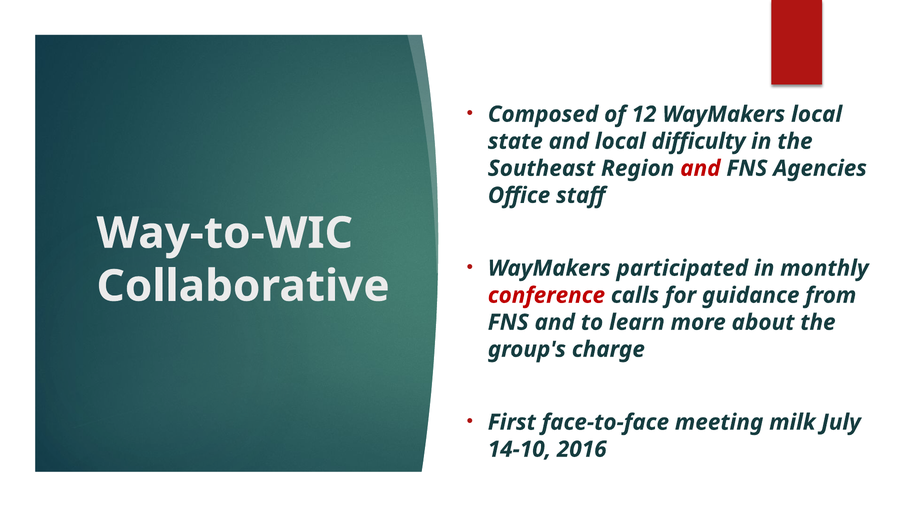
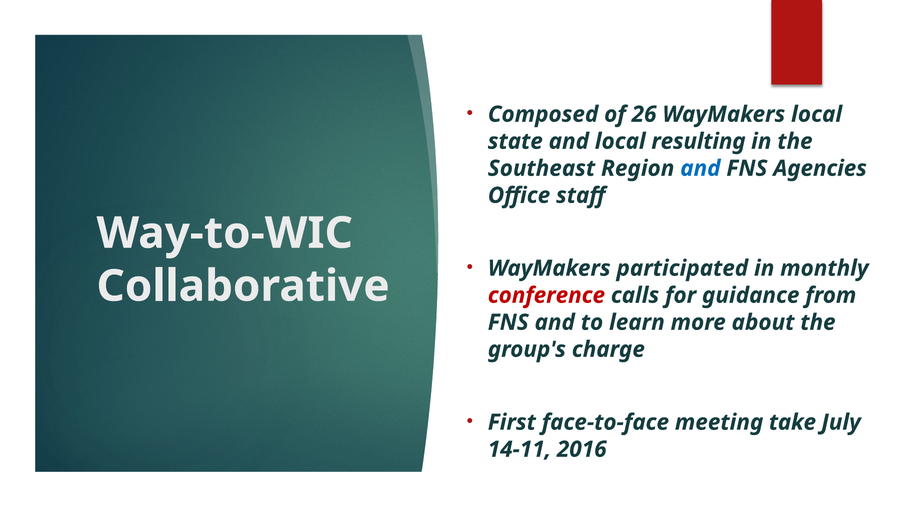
12: 12 -> 26 (644, 114)
difficulty: difficulty -> resulting (698, 141)
and colour: red -> blue (700, 168)
milk: milk -> take (792, 422)
14-10: 14-10 -> 14-11 (519, 449)
